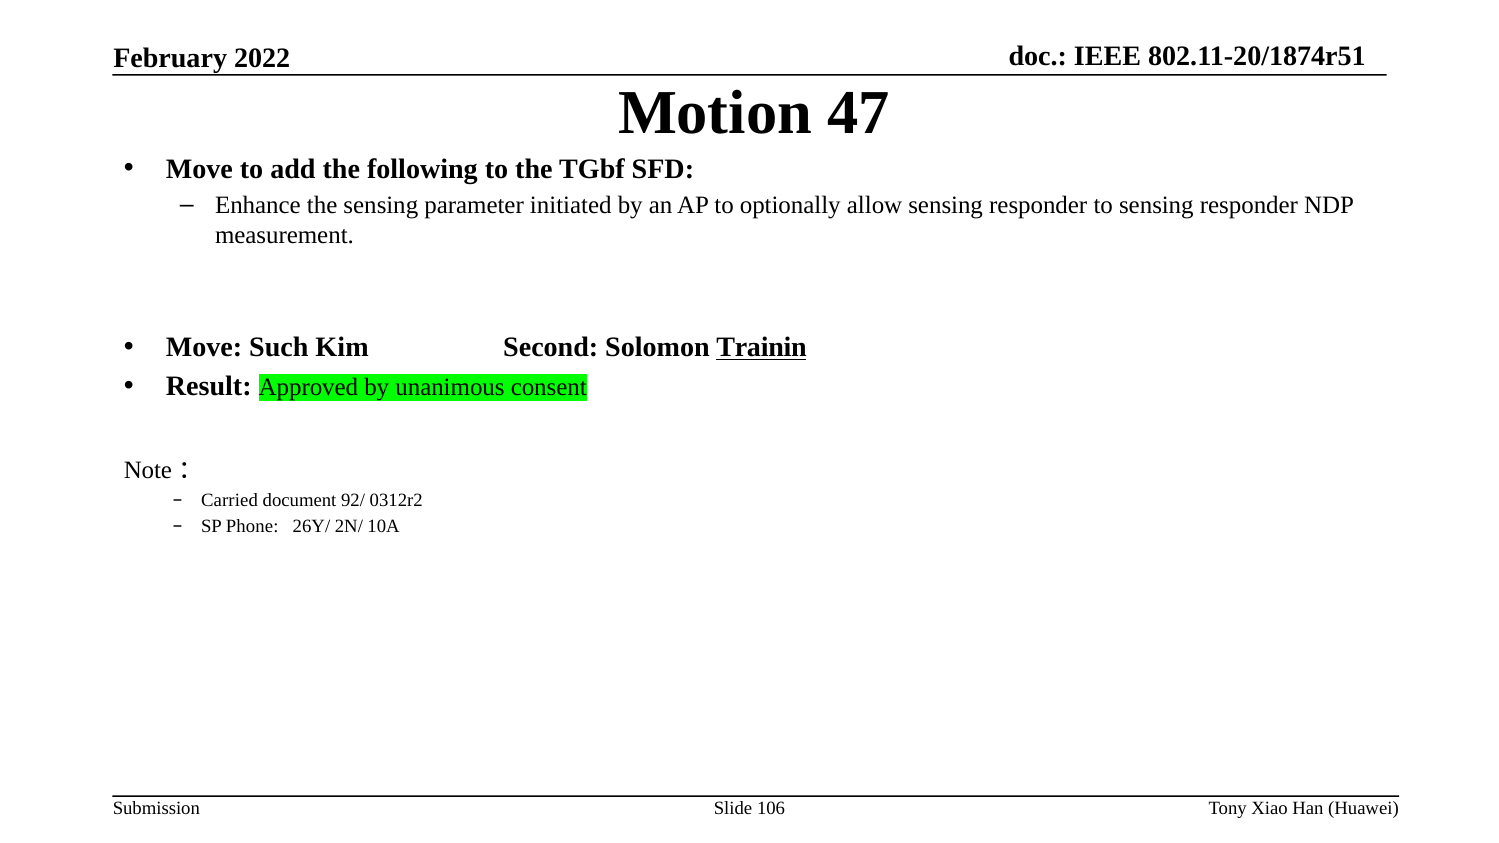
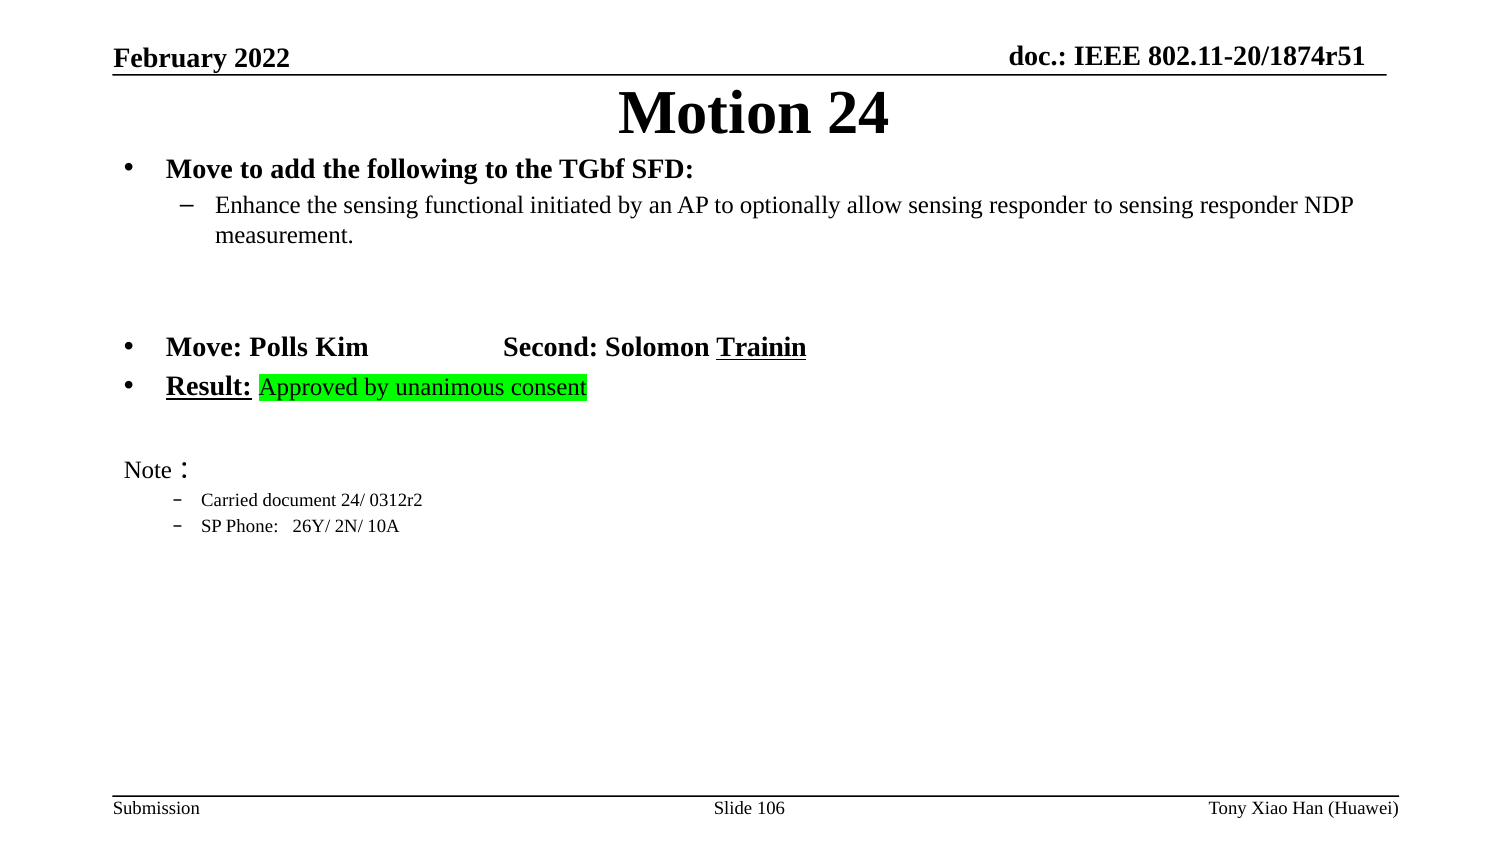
47: 47 -> 24 (859, 113)
parameter: parameter -> functional (474, 205)
Such: Such -> Polls (279, 347)
Result underline: none -> present (209, 387)
92/: 92/ -> 24/ (353, 500)
